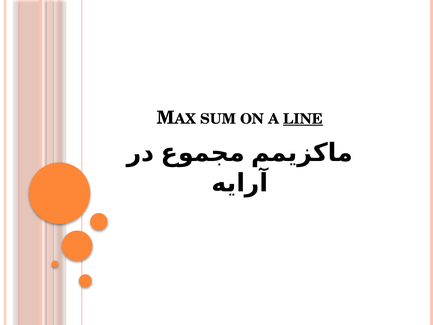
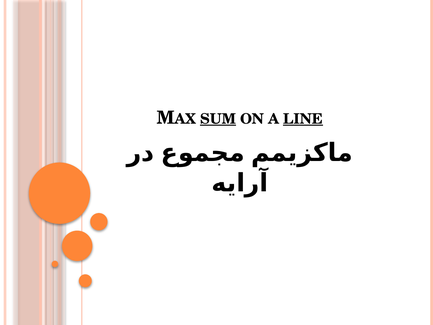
SUM underline: none -> present (218, 119)
